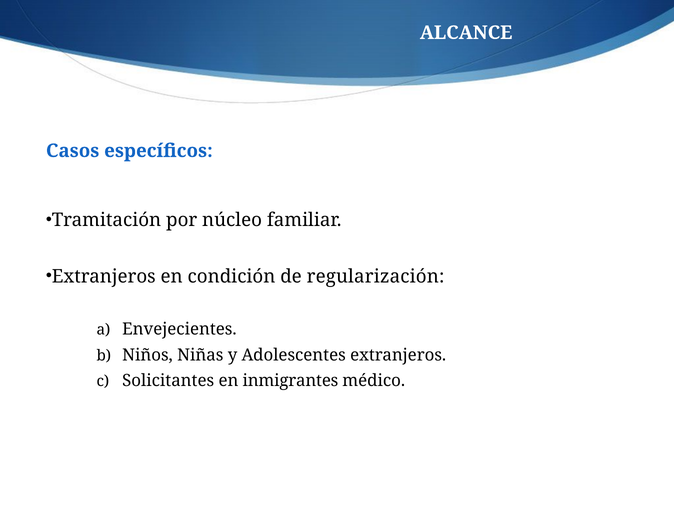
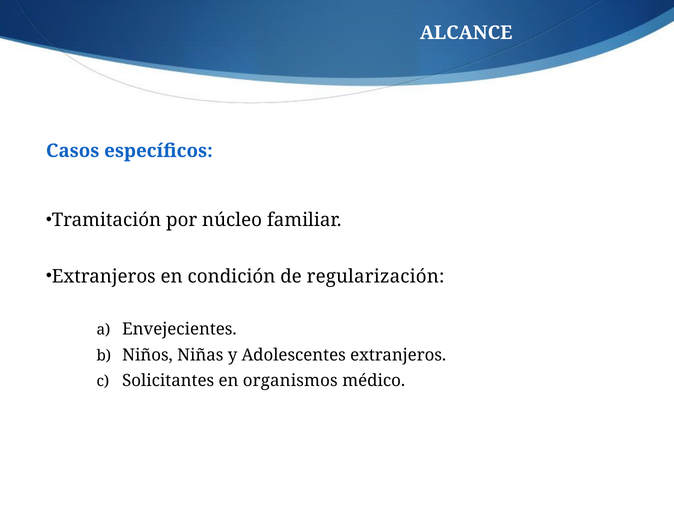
inmigrantes: inmigrantes -> organismos (290, 381)
